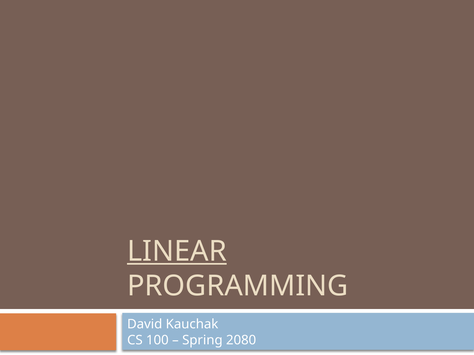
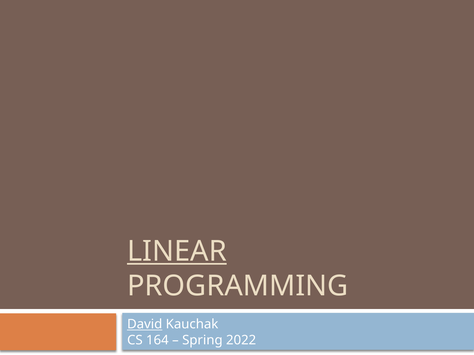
David underline: none -> present (145, 325)
100: 100 -> 164 (157, 341)
2080: 2080 -> 2022 (241, 341)
